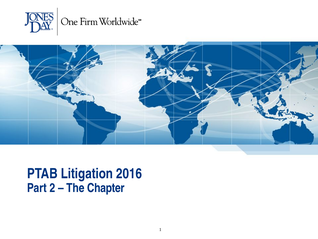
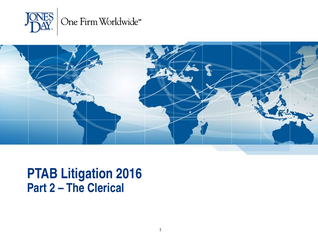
Chapter: Chapter -> Clerical (106, 188)
